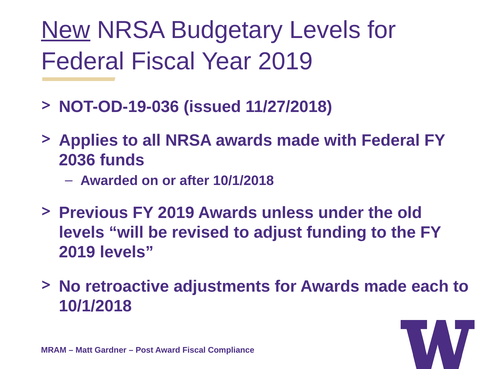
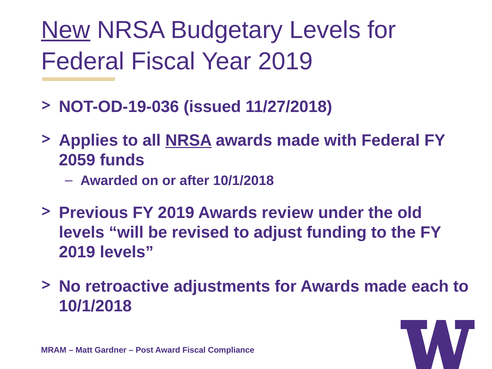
NRSA underline: none -> present (189, 140)
2036: 2036 -> 2059 (77, 160)
unless: unless -> review (288, 213)
